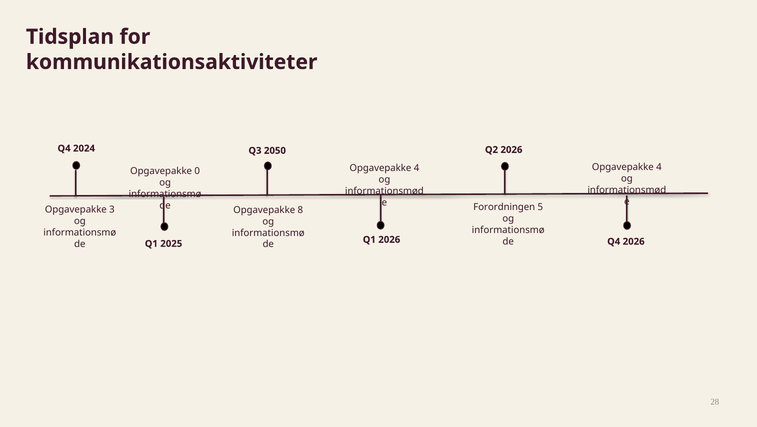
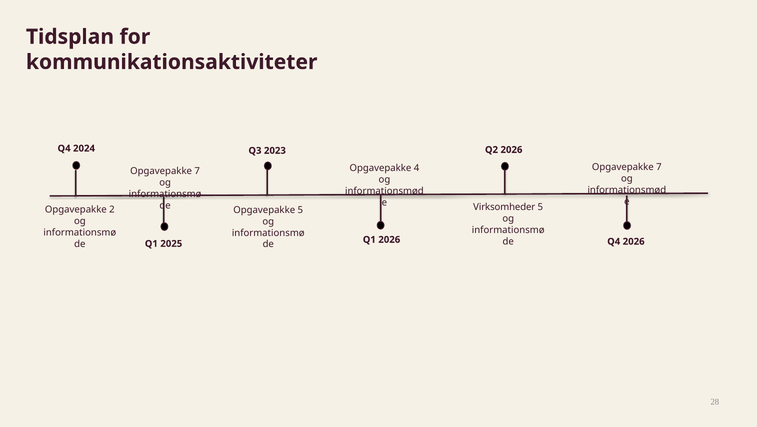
2050: 2050 -> 2023 (275, 151)
4: 4 -> 7 (659, 167)
0: 0 -> 7 (197, 171)
Forordningen: Forordningen -> Virksomheder (504, 207)
3: 3 -> 2 (112, 210)
Opgavepakke 8: 8 -> 5 (300, 210)
